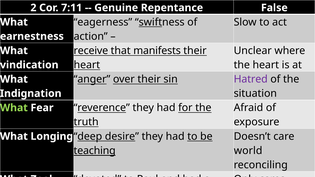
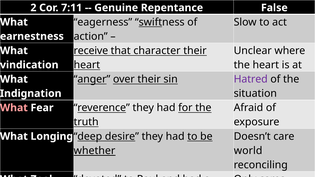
manifests: manifests -> character (157, 51)
What colour: light green -> pink (14, 108)
teaching: teaching -> whether (95, 151)
